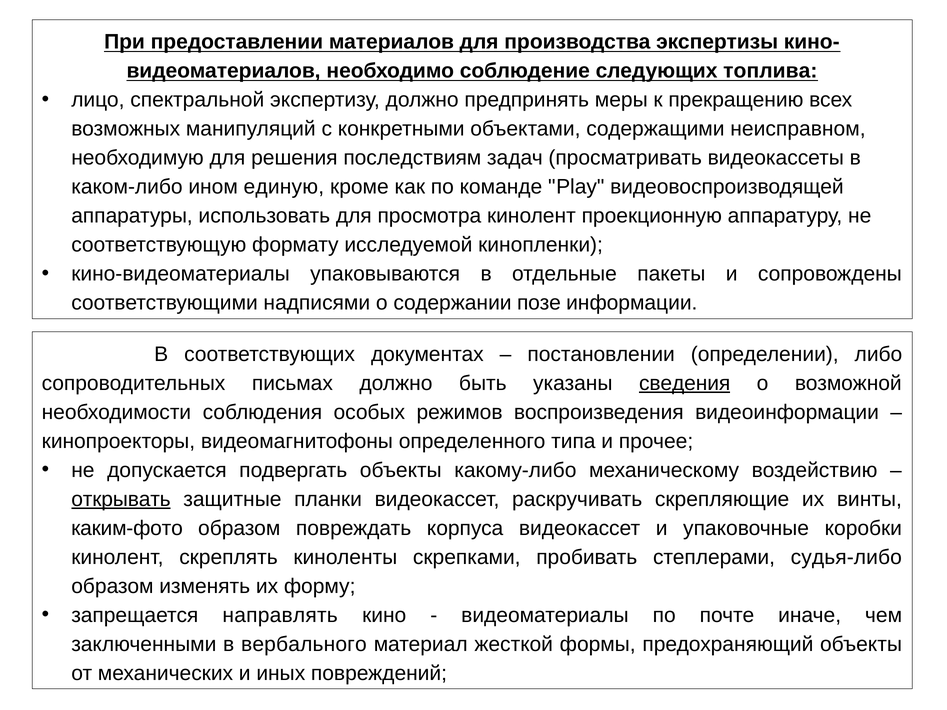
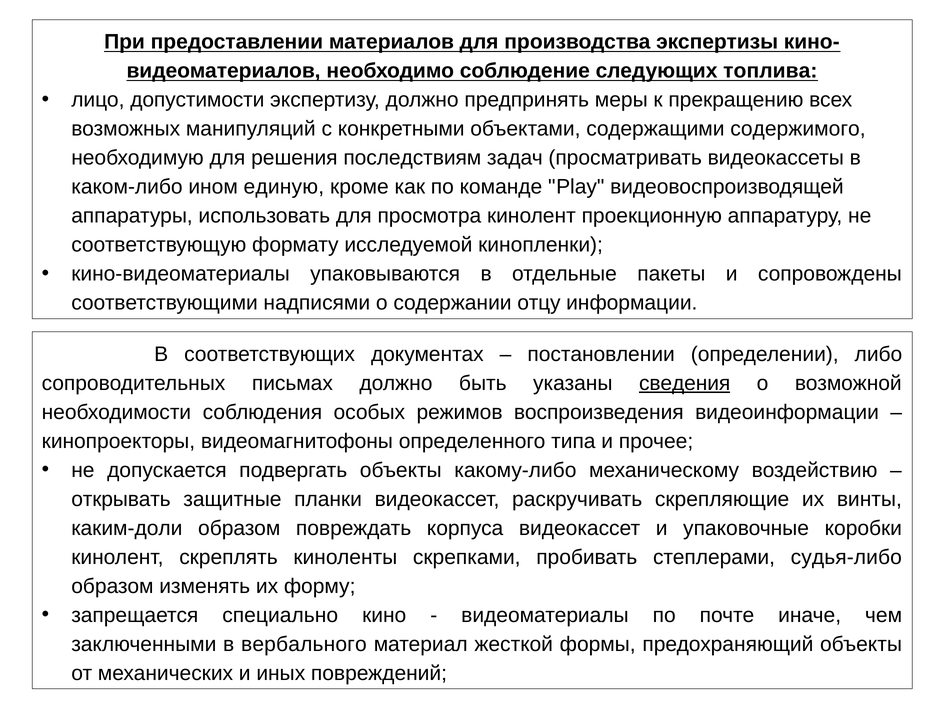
спектральной: спектральной -> допустимости (197, 100)
неисправном: неисправном -> содержимого (798, 129)
позе: позе -> отцу (539, 303)
открывать underline: present -> none (121, 499)
каким-фото: каким-фото -> каким-доли (127, 528)
направлять: направлять -> специально (280, 615)
